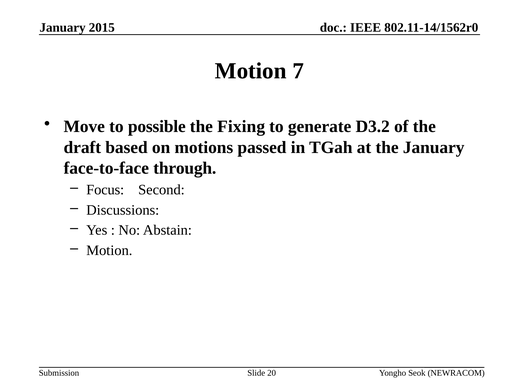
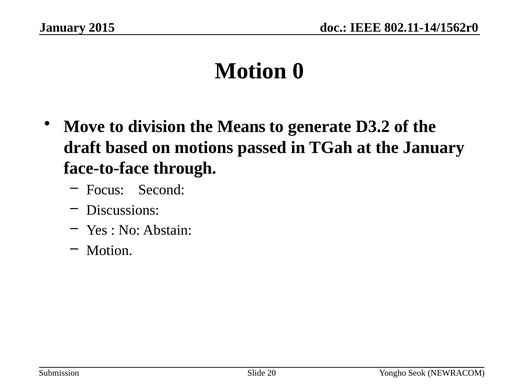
7: 7 -> 0 (298, 71)
possible: possible -> division (157, 127)
Fixing: Fixing -> Means (241, 127)
